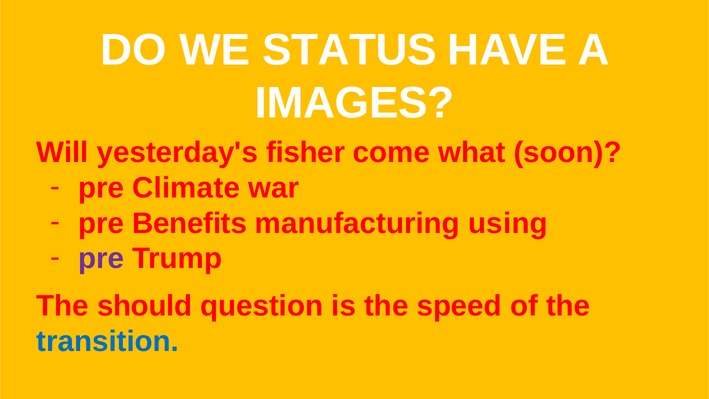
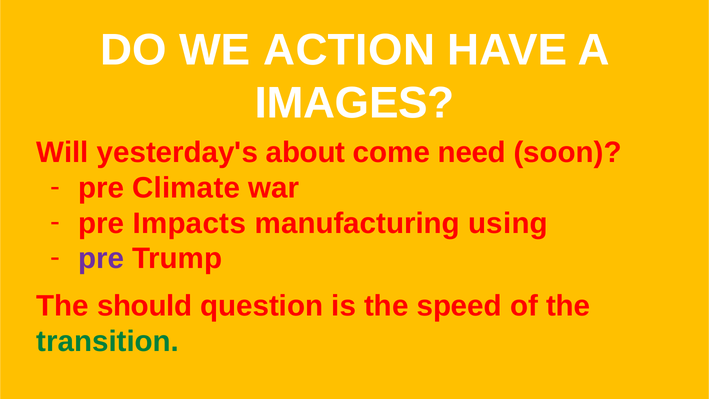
STATUS: STATUS -> ACTION (349, 50)
fisher: fisher -> about (306, 152)
what: what -> need (472, 152)
Benefits: Benefits -> Impacts (189, 223)
transition colour: blue -> green (108, 341)
